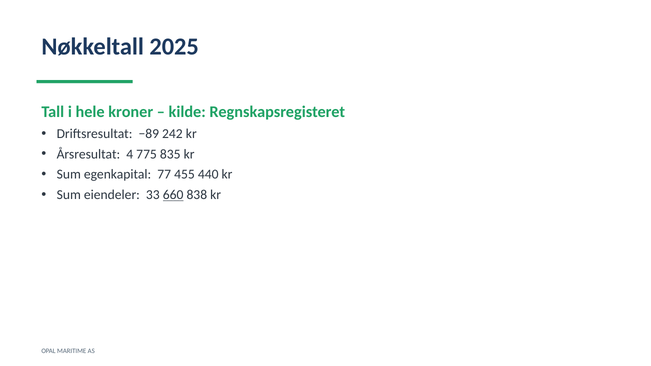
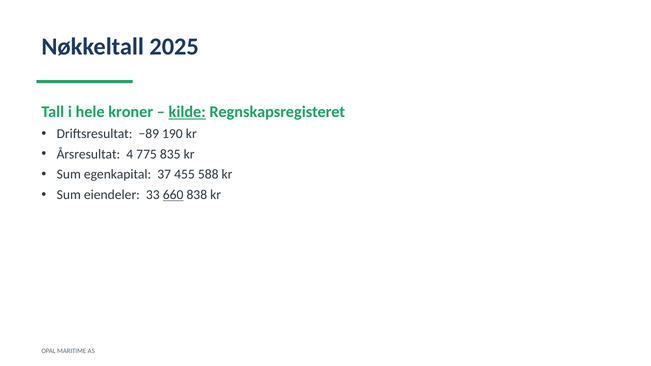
kilde underline: none -> present (187, 112)
242: 242 -> 190 (172, 134)
77: 77 -> 37 (164, 175)
440: 440 -> 588 (208, 175)
